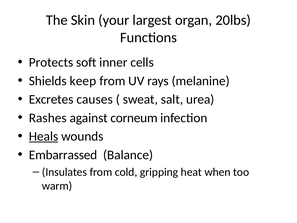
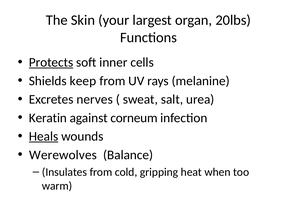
Protects underline: none -> present (51, 62)
causes: causes -> nerves (95, 99)
Rashes: Rashes -> Keratin (48, 118)
Embarrassed: Embarrassed -> Werewolves (63, 155)
